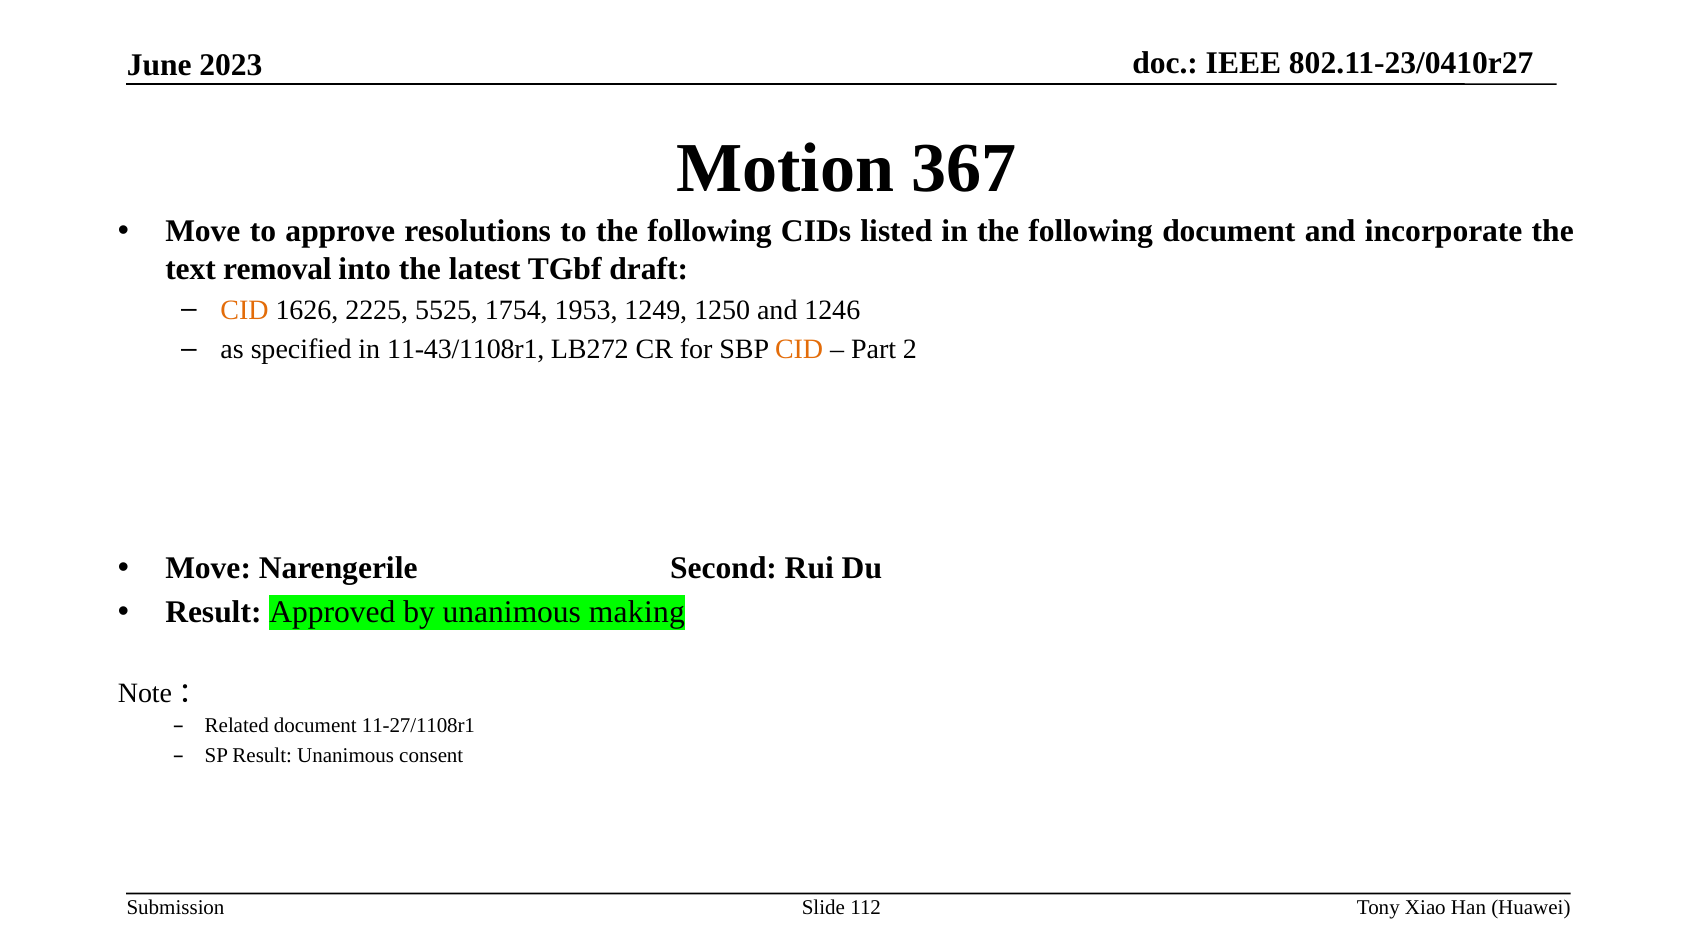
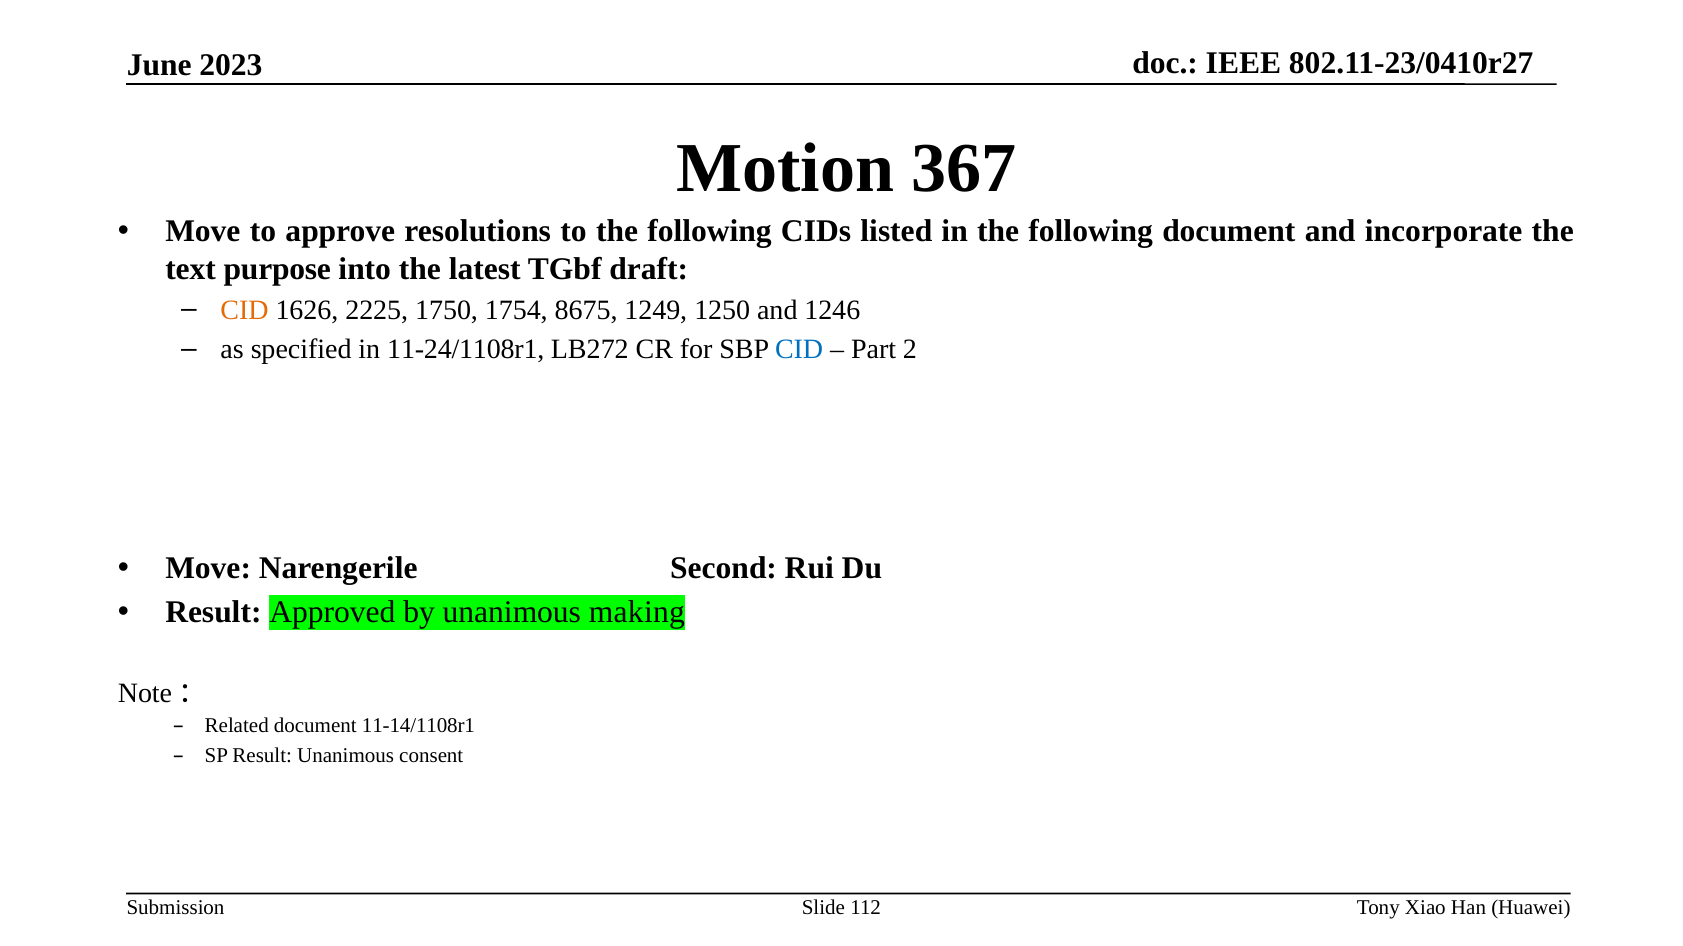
removal: removal -> purpose (277, 269)
5525: 5525 -> 1750 (447, 311)
1953: 1953 -> 8675 (586, 311)
11-43/1108r1: 11-43/1108r1 -> 11-24/1108r1 (466, 350)
CID colour: orange -> blue (799, 350)
11-27/1108r1: 11-27/1108r1 -> 11-14/1108r1 (418, 727)
